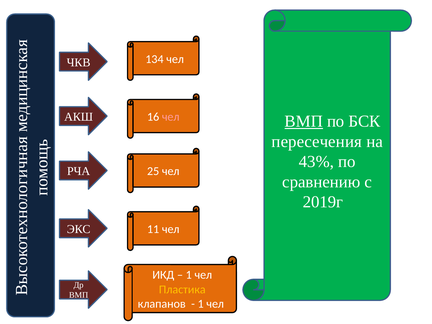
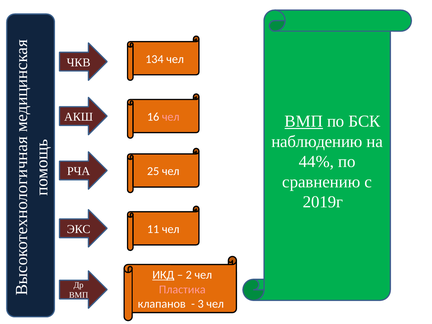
пересечения: пересечения -> наблюдению (317, 141)
43%: 43% -> 44% (316, 162)
ИКД underline: none -> present (163, 275)
1: 1 -> 2 (189, 275)
Пластика colour: yellow -> pink (182, 289)
1: 1 -> 3 (201, 304)
